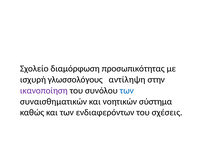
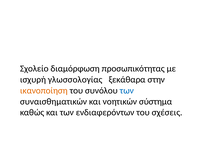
γλωσσολόγους: γλωσσολόγους -> γλωσσολογίας (75, 80)
αντίληψη: αντίληψη -> ξεκάθαρα (127, 80)
ικανοποίηση colour: purple -> orange (44, 91)
